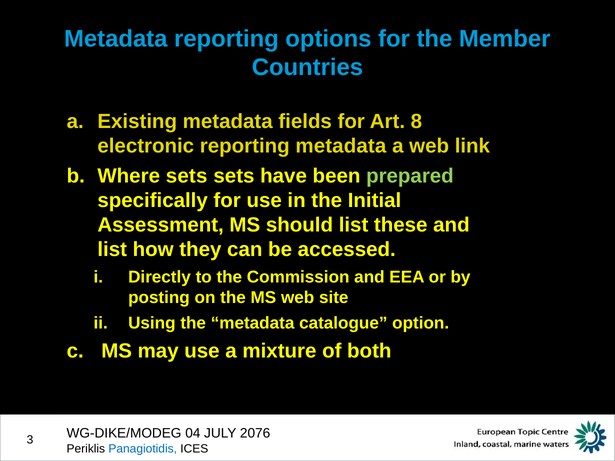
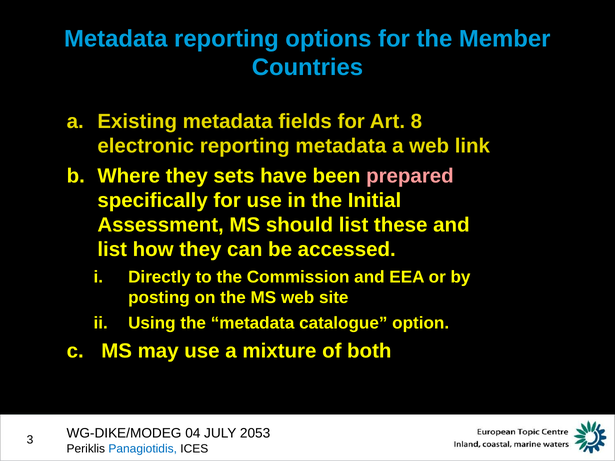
Where sets: sets -> they (187, 176)
prepared colour: light green -> pink (410, 176)
2076: 2076 -> 2053 (255, 434)
